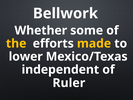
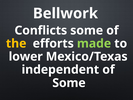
Whether: Whether -> Conflicts (41, 30)
made colour: yellow -> light green (94, 43)
Ruler: Ruler -> Some (69, 83)
